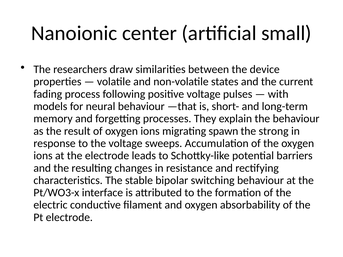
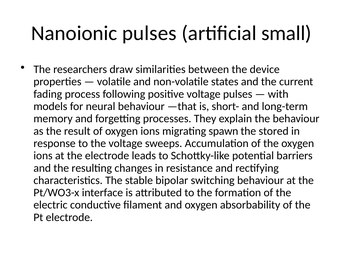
Nanoionic center: center -> pulses (149, 33)
strong: strong -> stored (274, 131)
